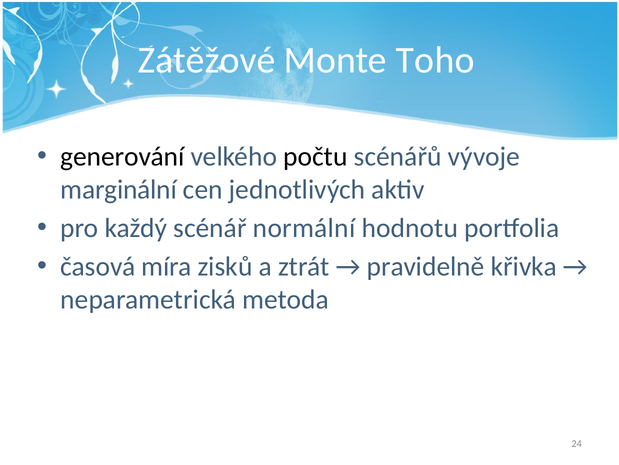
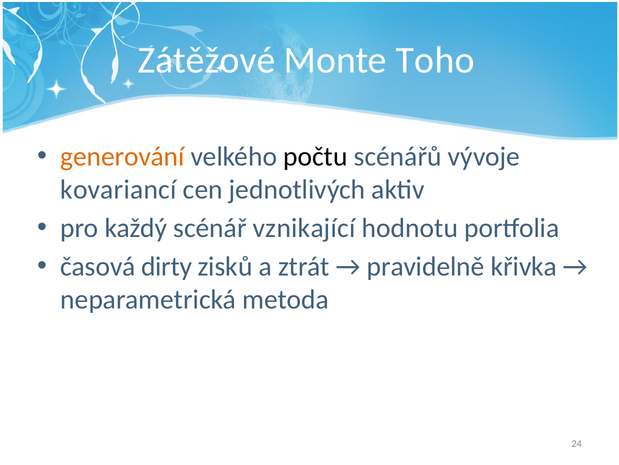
generování colour: black -> orange (122, 156)
marginální: marginální -> kovariancí (118, 189)
normální: normální -> vznikající (304, 228)
míra: míra -> dirty (167, 266)
